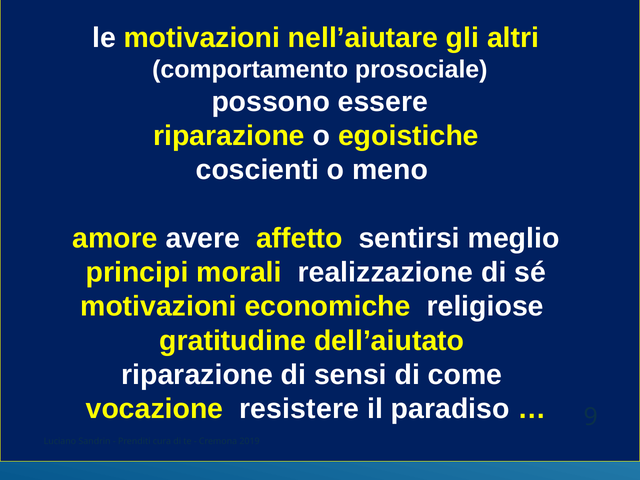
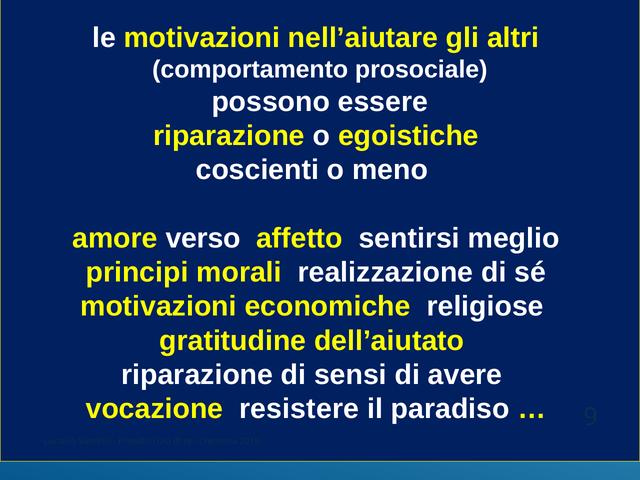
avere: avere -> verso (203, 238)
come: come -> avere (465, 375)
